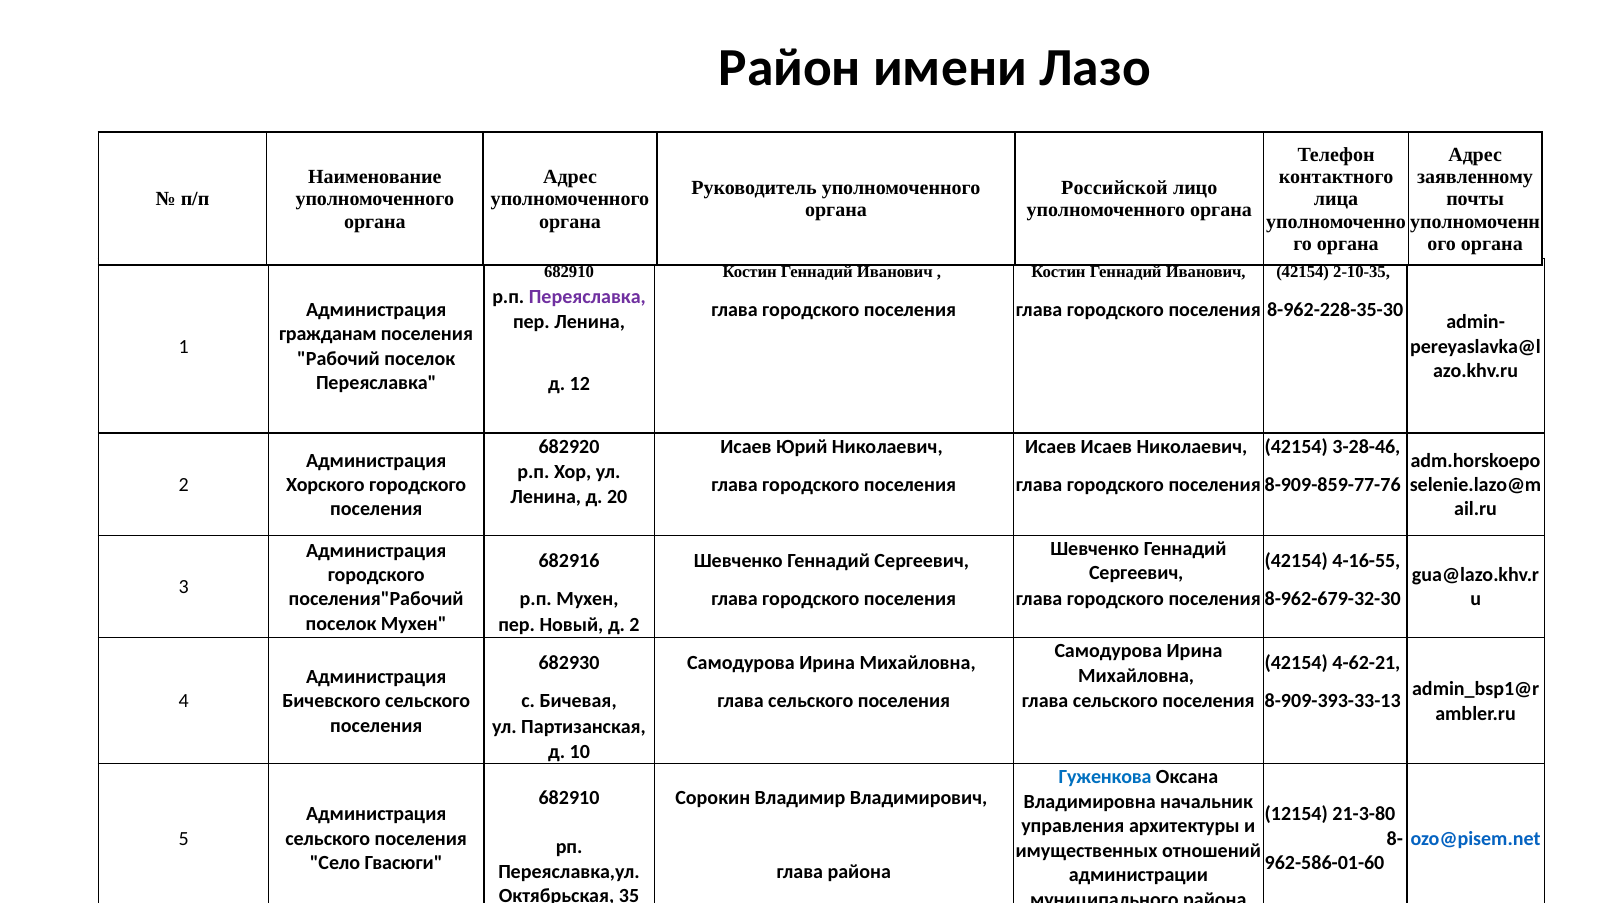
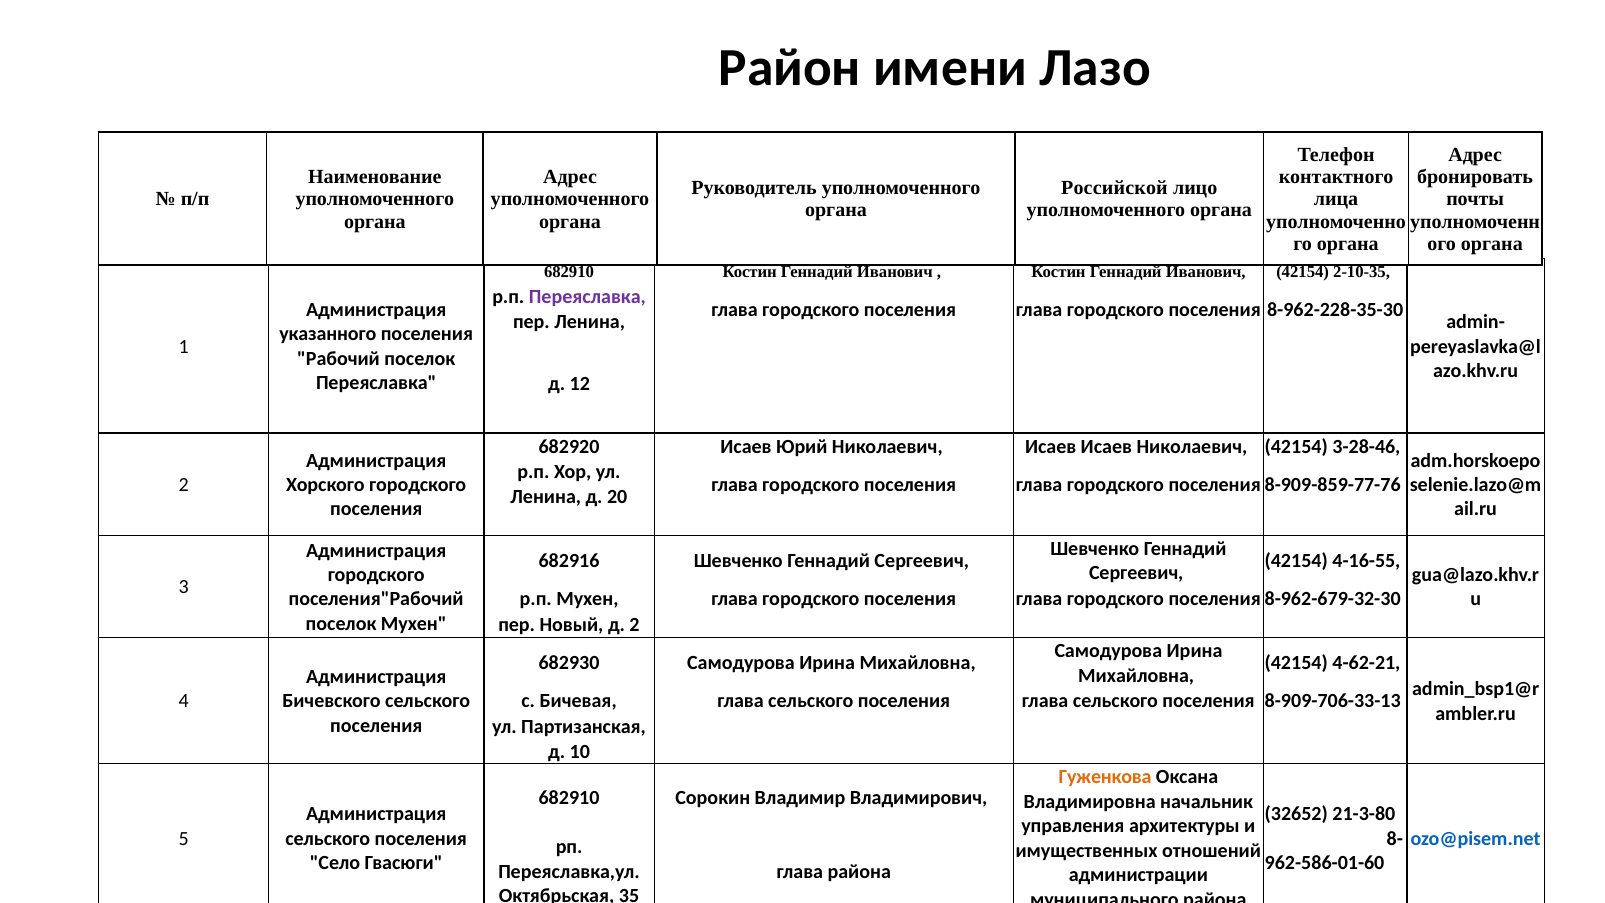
заявленному: заявленному -> бронировать (1475, 177)
гражданам: гражданам -> указанного (328, 334)
8-909-393-33-13: 8-909-393-33-13 -> 8-909-706-33-13 (1333, 701)
Гуженкова colour: blue -> orange (1105, 777)
12154: 12154 -> 32652 (1296, 814)
